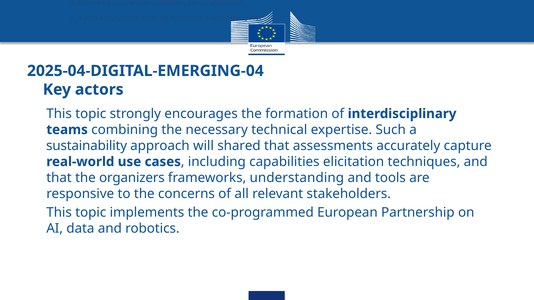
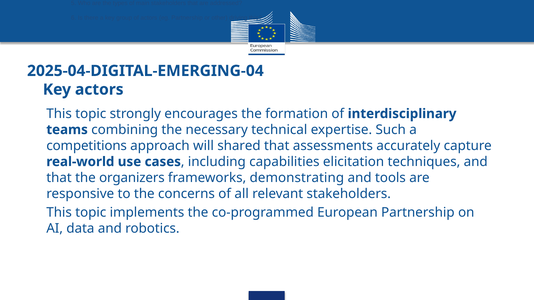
sustainability: sustainability -> competitions (87, 146)
understanding: understanding -> demonstrating (297, 178)
